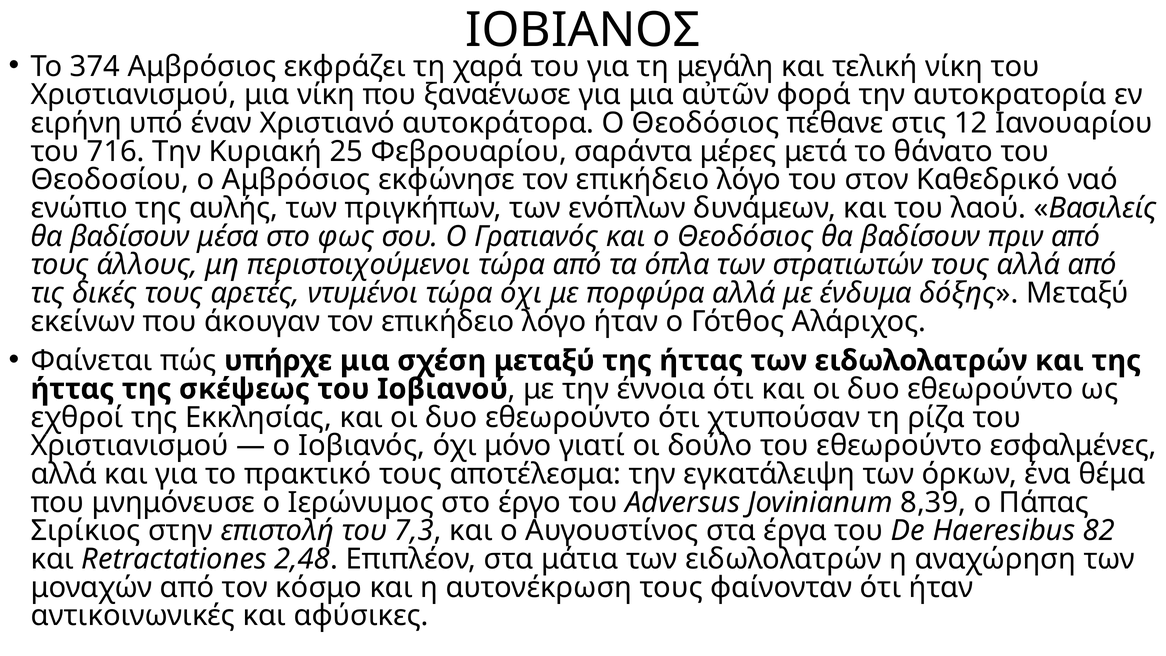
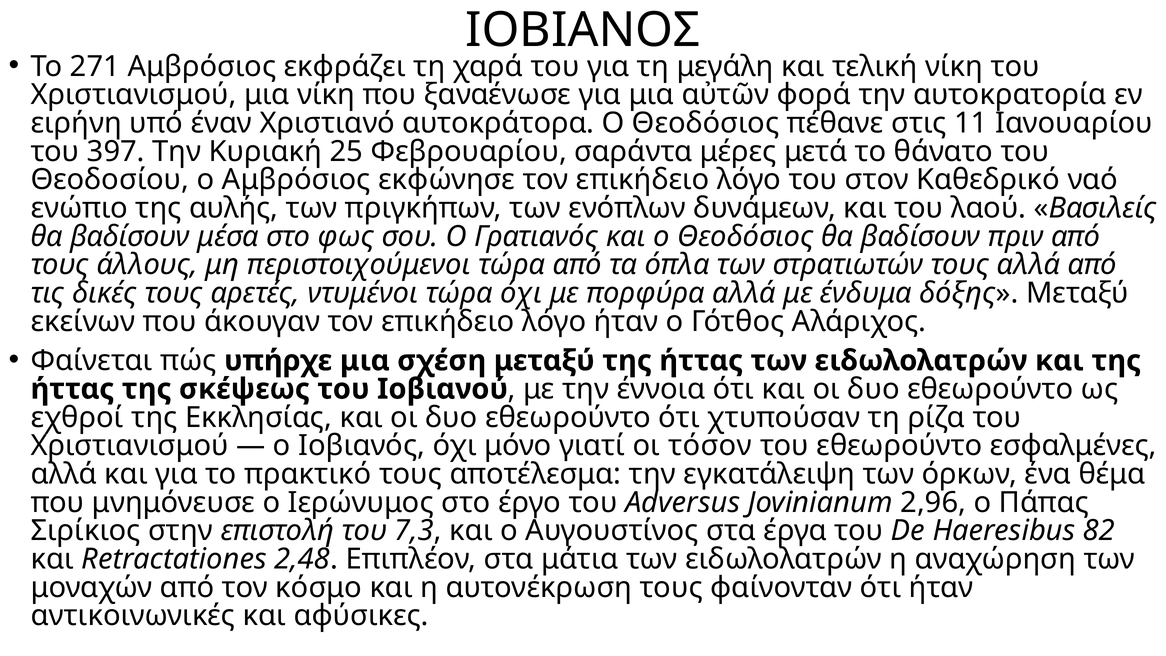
374: 374 -> 271 (95, 66)
12: 12 -> 11 (971, 123)
716: 716 -> 397 (116, 151)
δούλο: δούλο -> τόσον (710, 446)
8,39: 8,39 -> 2,96 (933, 502)
